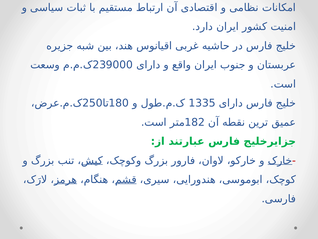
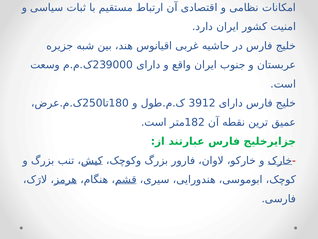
1335: 1335 -> 3912 (202, 103)
